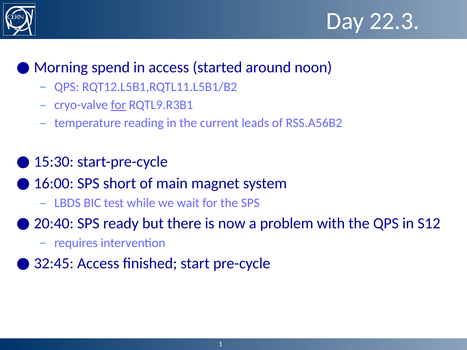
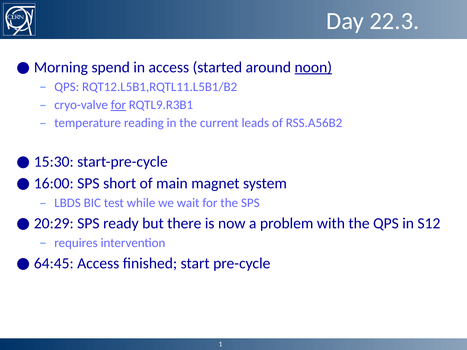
noon underline: none -> present (313, 67)
20:40: 20:40 -> 20:29 (54, 223)
32:45: 32:45 -> 64:45 (54, 263)
